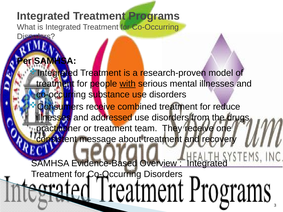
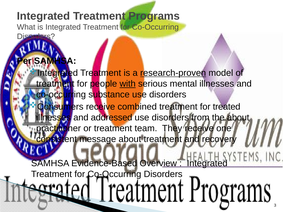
research-proven underline: none -> present (173, 73)
reduce: reduce -> treated (227, 107)
the drugs: drugs -> about (238, 118)
